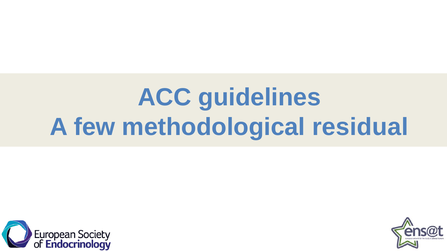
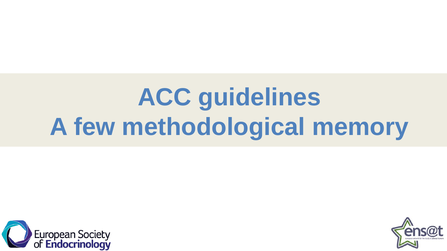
residual: residual -> memory (360, 127)
